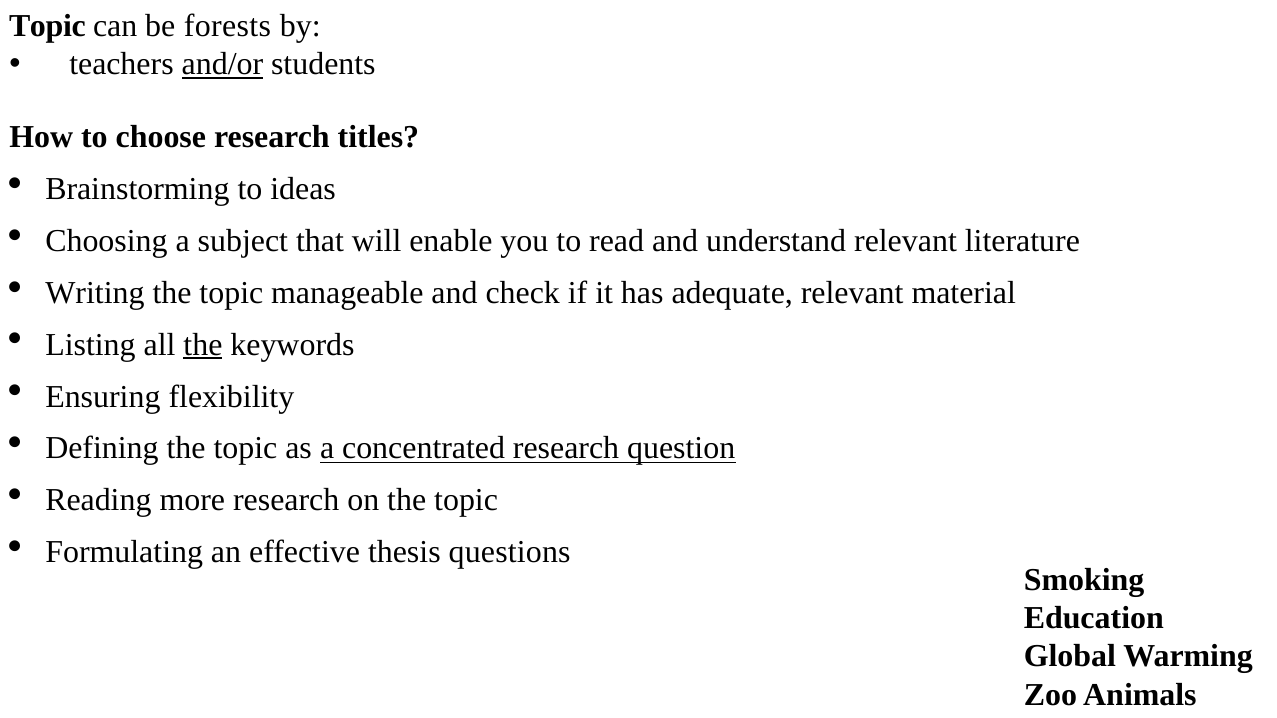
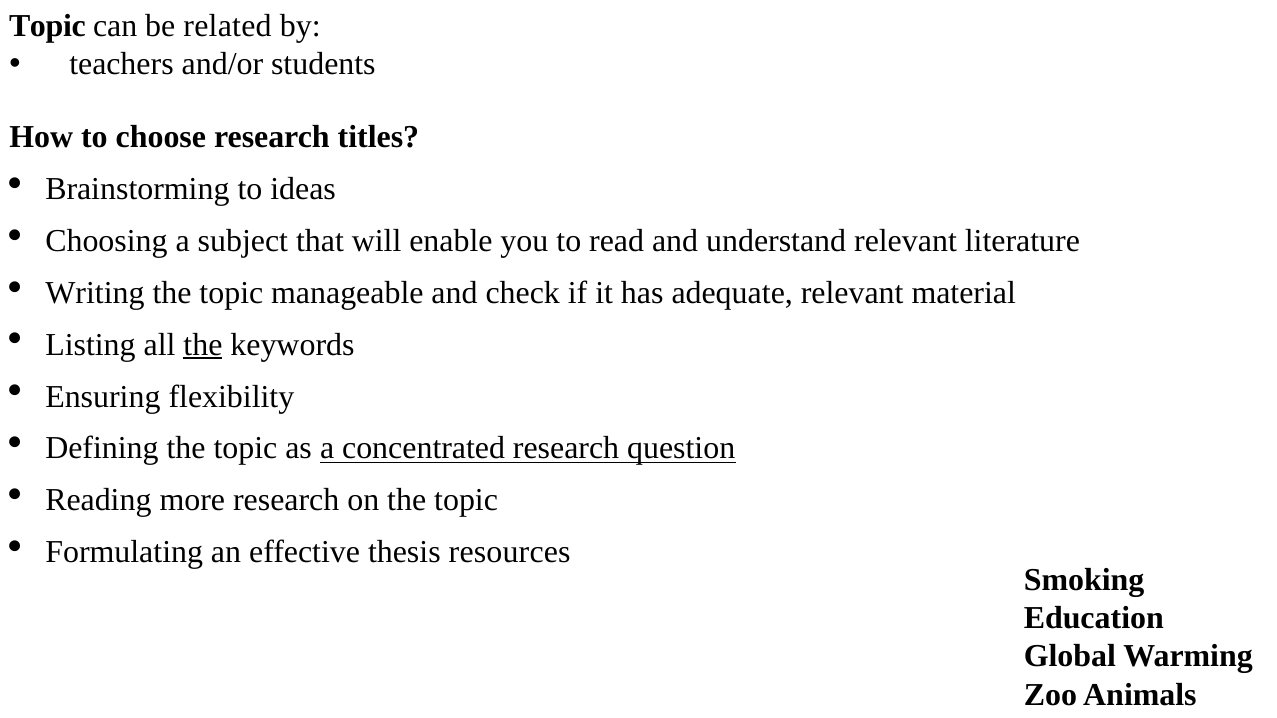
forests: forests -> related (228, 26)
and/or underline: present -> none (222, 64)
questions: questions -> resources (510, 552)
